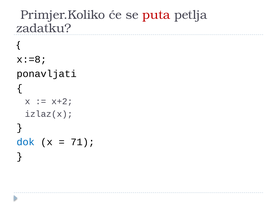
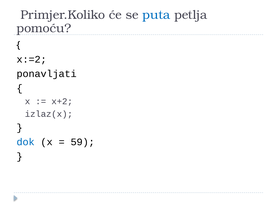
puta colour: red -> blue (156, 15)
zadatku: zadatku -> pomoću (44, 28)
x:=8: x:=8 -> x:=2 (32, 59)
71: 71 -> 59 (83, 142)
